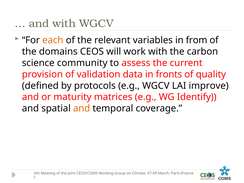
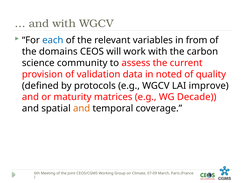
each colour: orange -> blue (53, 40)
fronts: fronts -> noted (169, 74)
Identify: Identify -> Decade (197, 97)
